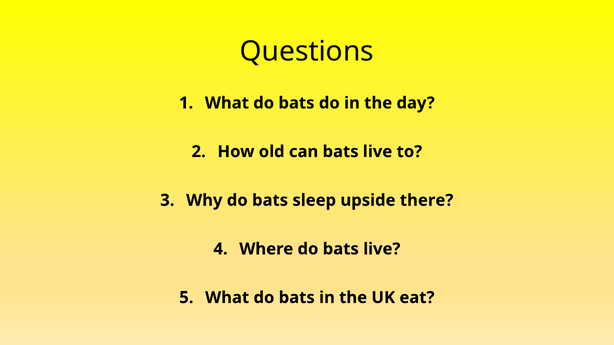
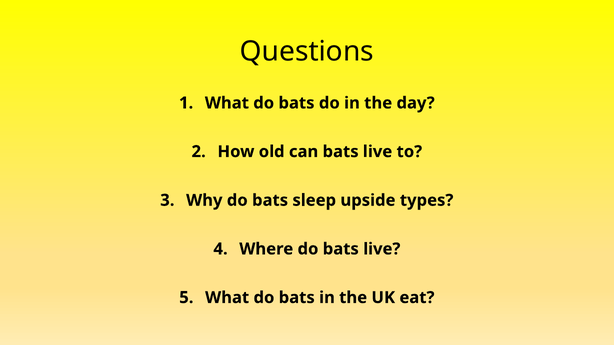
there: there -> types (427, 201)
